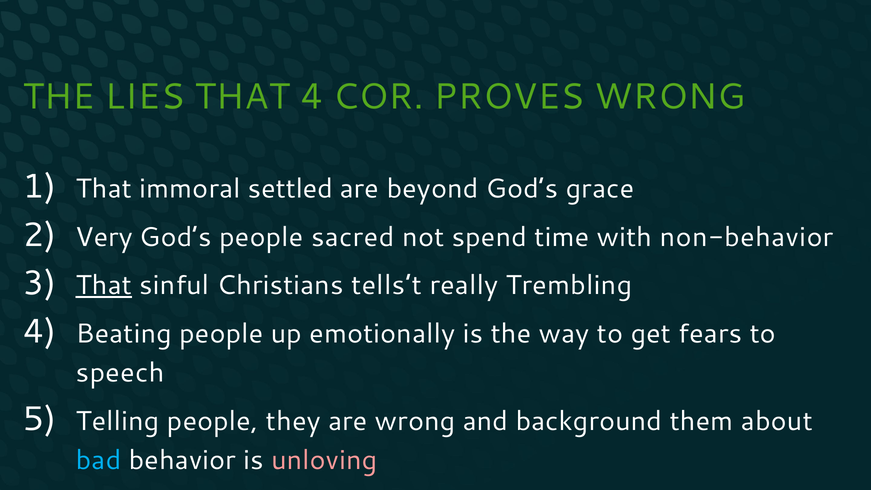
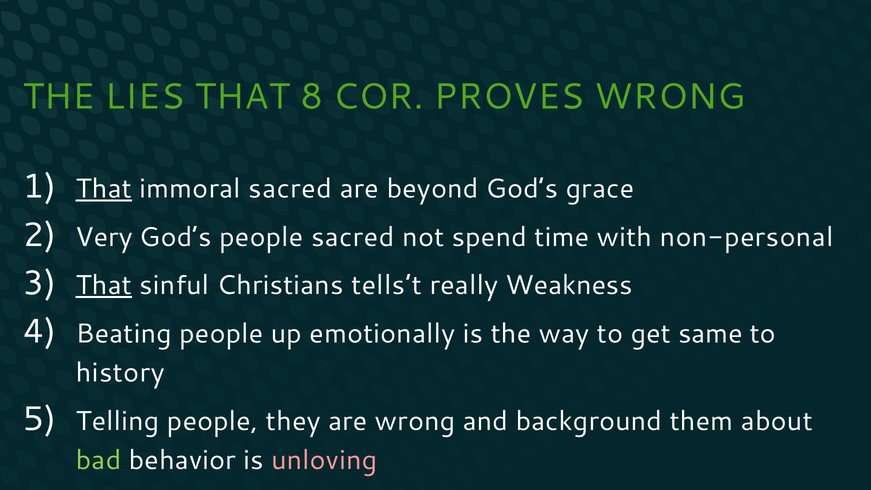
THAT 4: 4 -> 8 (312, 97)
That underline: none -> present (104, 189)
immoral settled: settled -> sacred (290, 189)
non-behavior: non-behavior -> non-personal (747, 237)
Trembling: Trembling -> Weakness (569, 285)
fears: fears -> same (710, 334)
speech: speech -> history (120, 373)
bad colour: light blue -> light green (99, 460)
